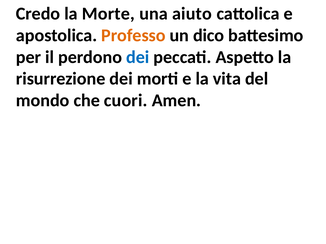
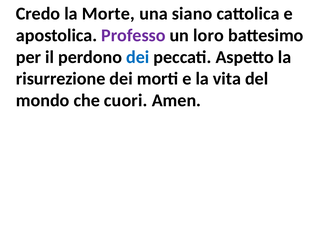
aiuto: aiuto -> siano (192, 14)
Professo colour: orange -> purple (133, 35)
dico: dico -> loro (208, 35)
